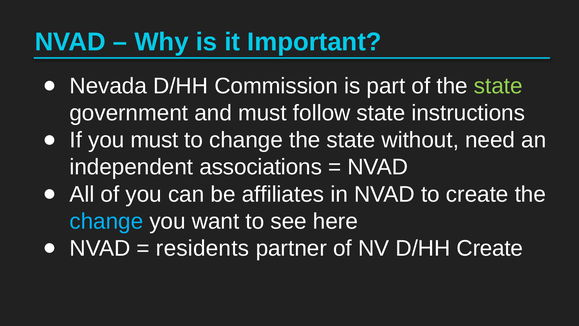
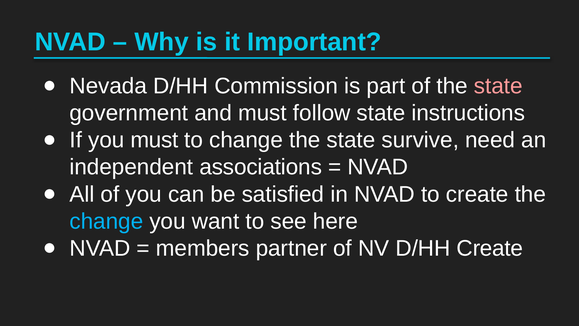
state colour: light green -> pink (498, 86)
without: without -> survive (420, 140)
affiliates: affiliates -> satisfied (283, 194)
residents: residents -> members (203, 248)
